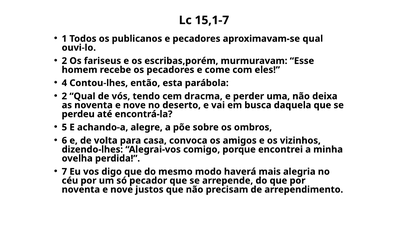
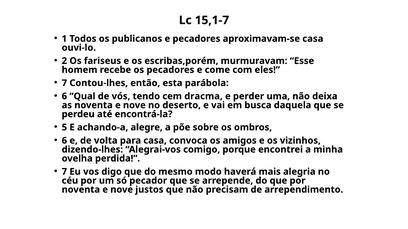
aproximavam-se qual: qual -> casa (313, 39)
4: 4 -> 7 (64, 83)
2: 2 -> 6 (64, 96)
